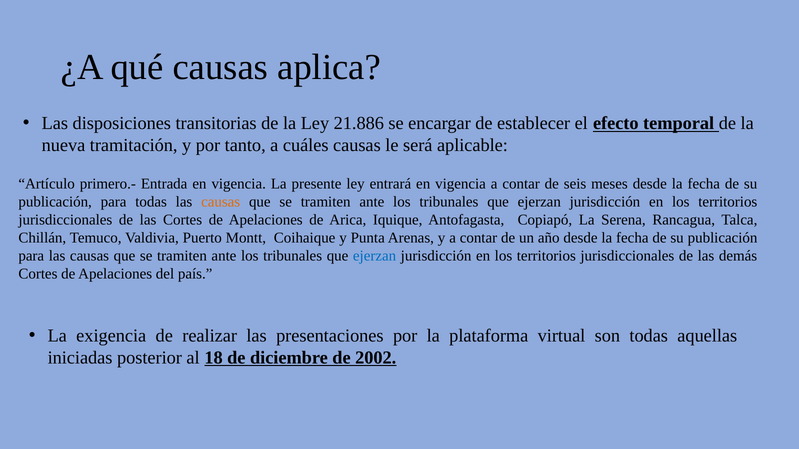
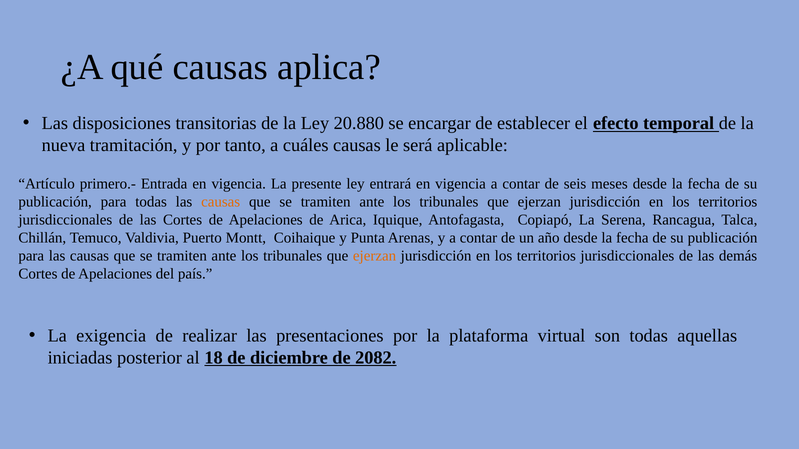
21.886: 21.886 -> 20.880 (359, 123)
ejerzan colour: blue -> orange (375, 256)
2002: 2002 -> 2082 (376, 358)
